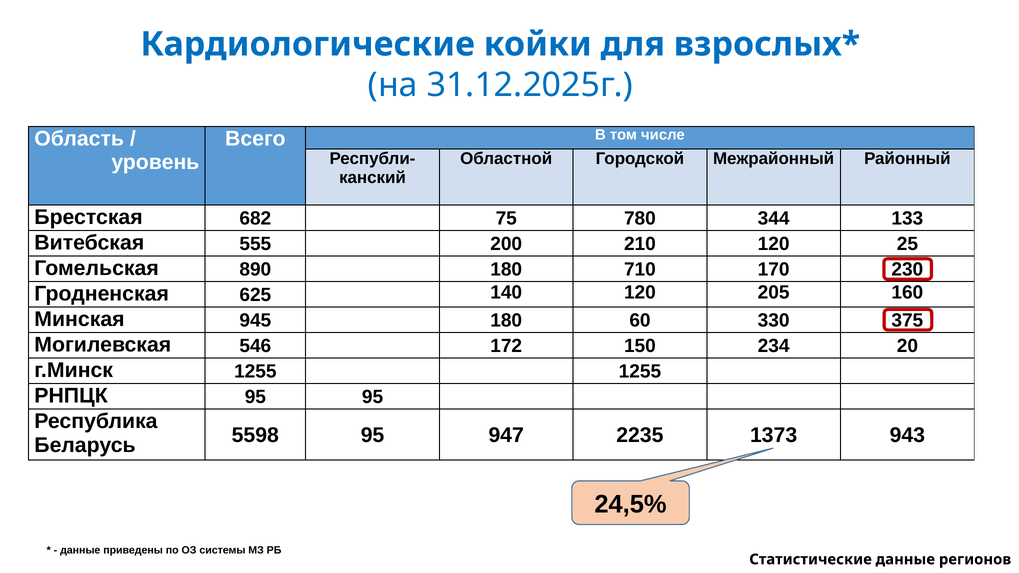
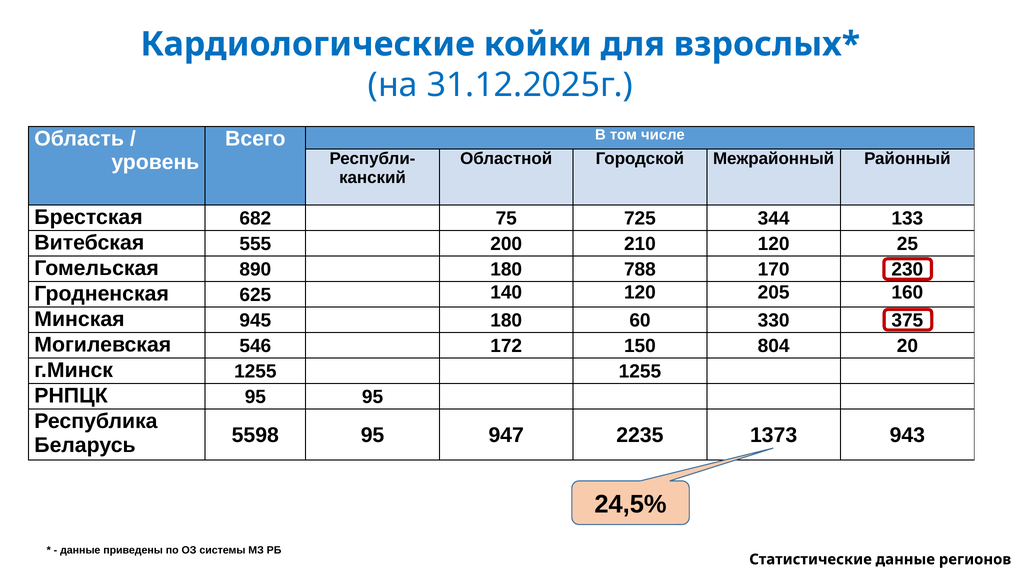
780: 780 -> 725 (640, 218)
710: 710 -> 788 (640, 269)
234: 234 -> 804 (774, 346)
